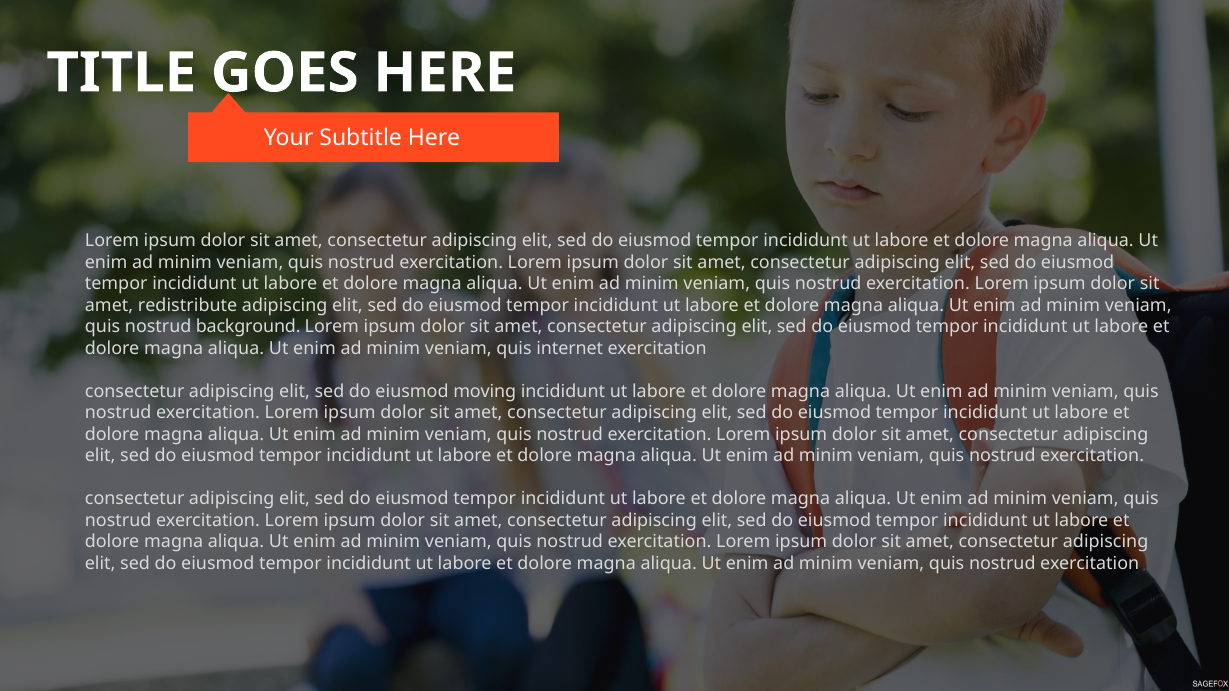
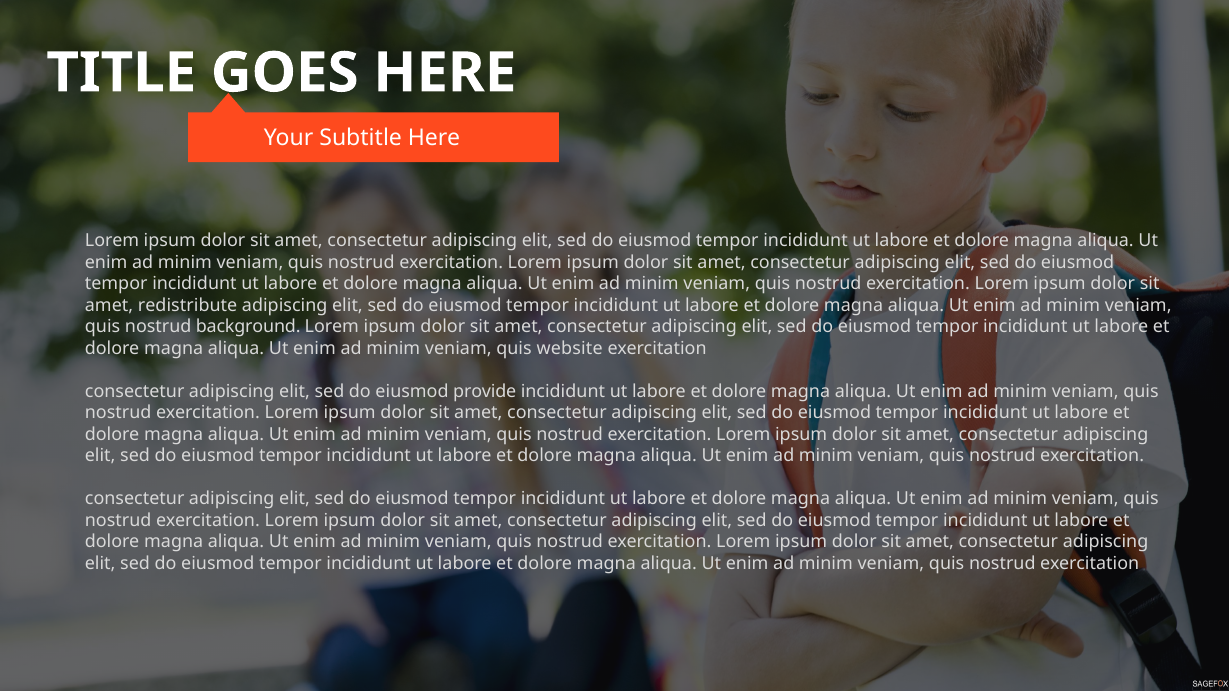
internet: internet -> website (570, 349)
moving: moving -> provide (485, 392)
